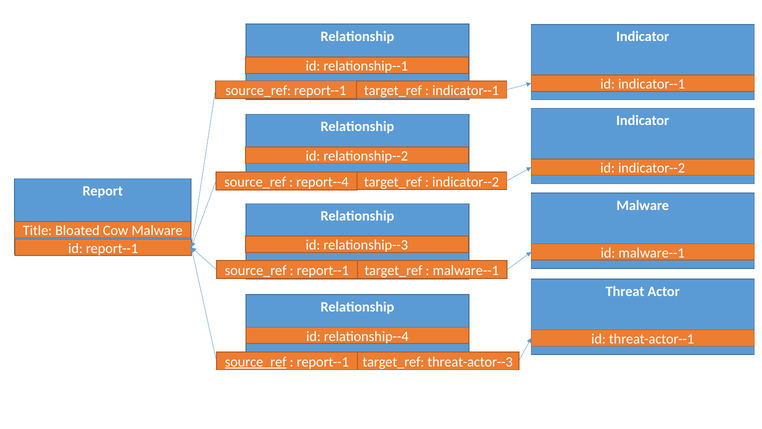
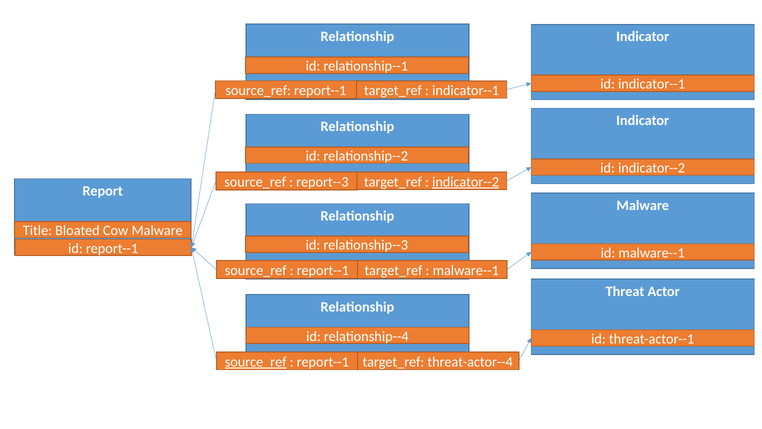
indicator--2 underline: none -> present (466, 182)
report--4: report--4 -> report--3 (322, 182)
threat-actor--3: threat-actor--3 -> threat-actor--4 (470, 362)
